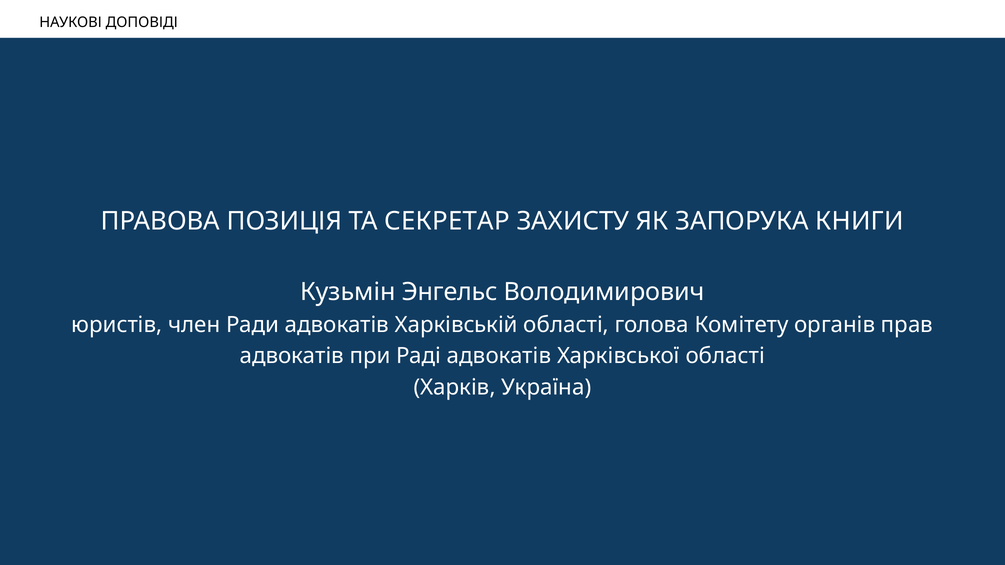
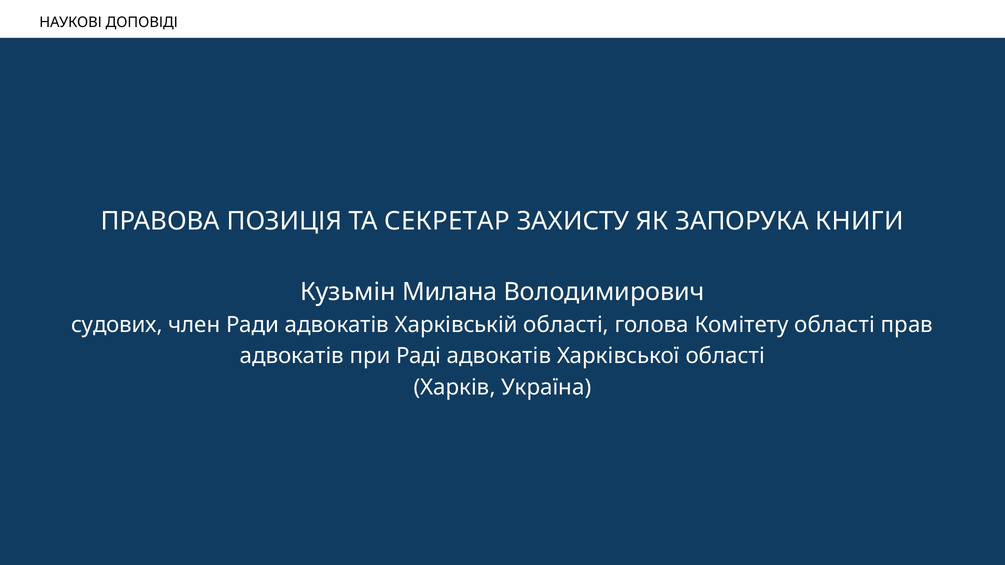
Энгельс: Энгельс -> Милана (450, 292)
юристів: юристів -> судових (117, 325)
Комітету органів: органів -> області (835, 325)
